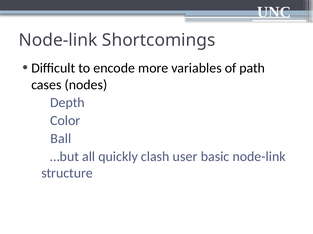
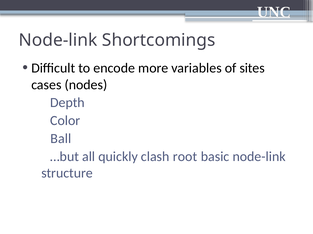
path: path -> sites (252, 68)
user: user -> root (185, 157)
